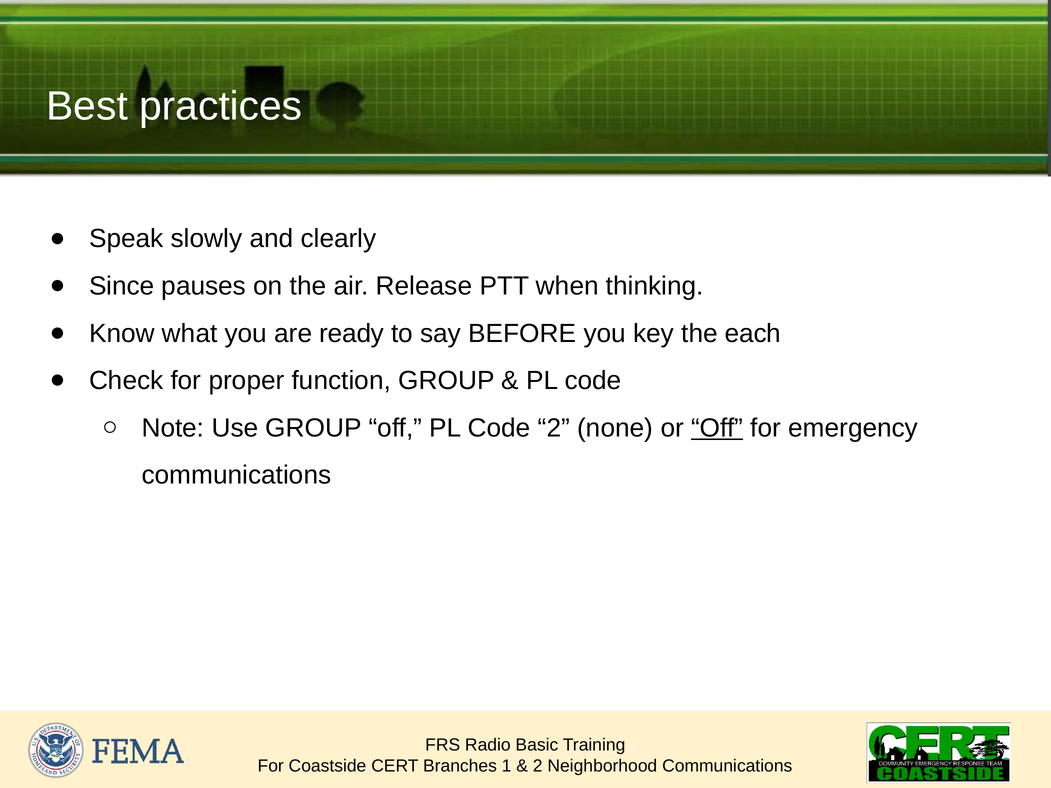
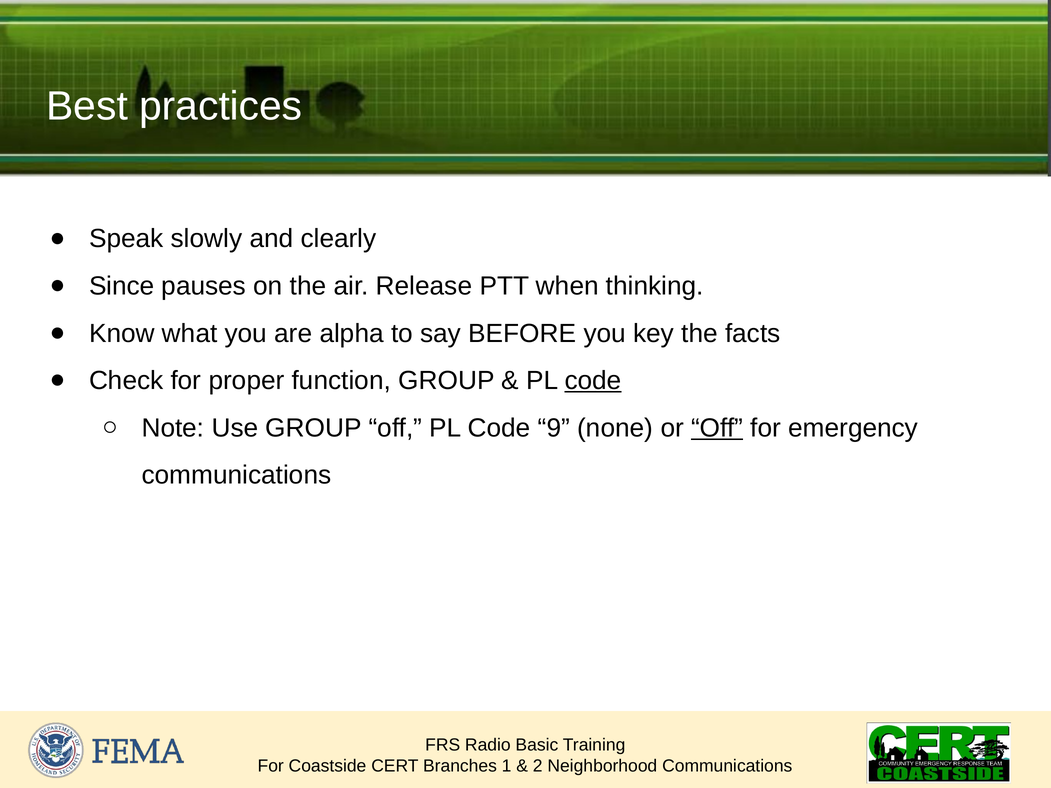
ready: ready -> alpha (352, 333)
each: each -> facts (753, 333)
code underline: none -> present (593, 381)
Code 2: 2 -> 9 (554, 428)
